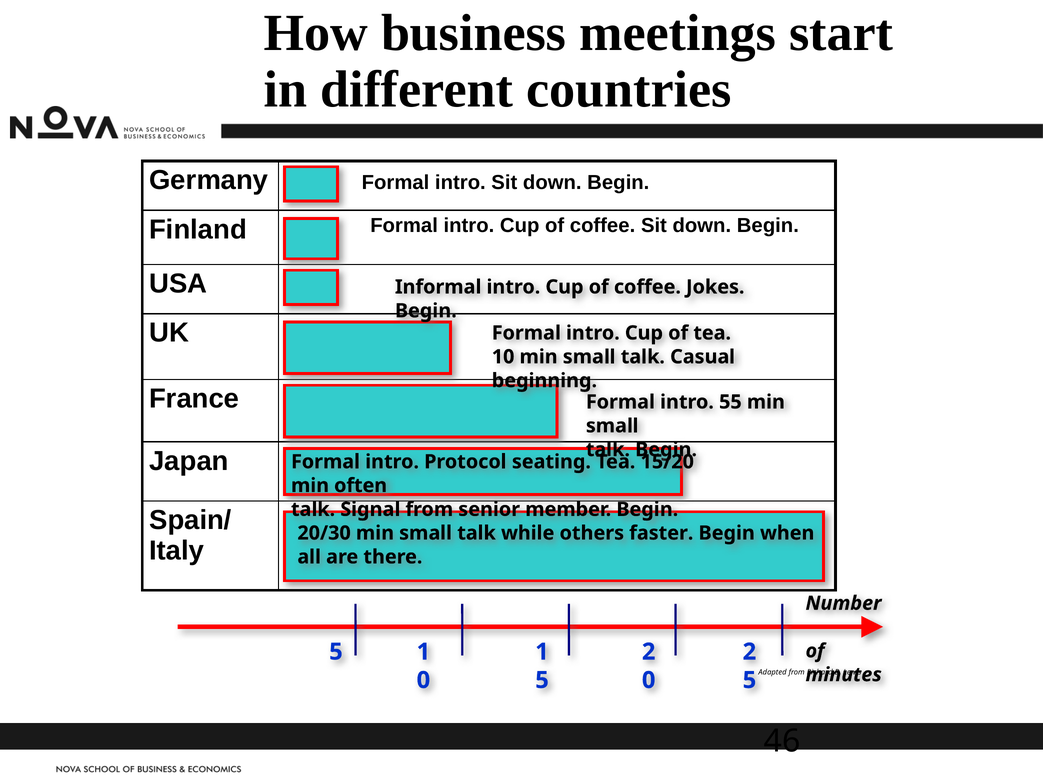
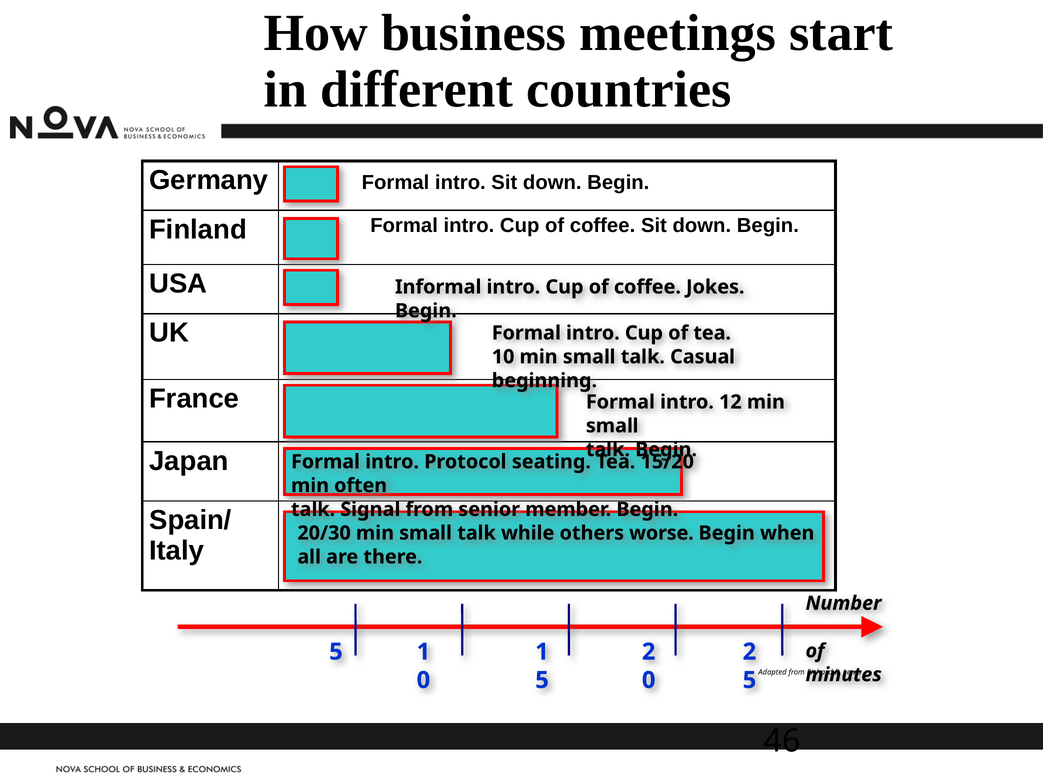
55: 55 -> 12 (730, 402)
faster: faster -> worse (661, 533)
